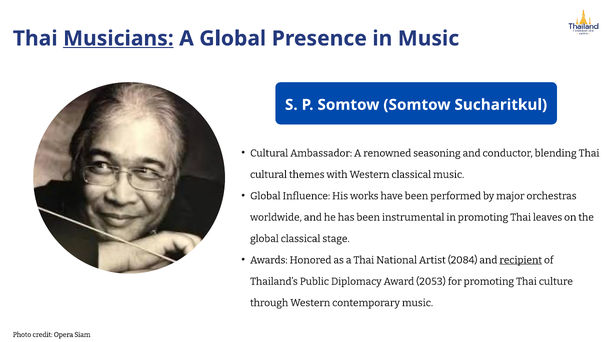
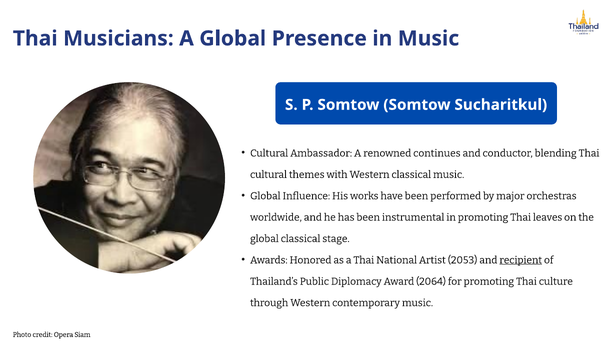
Musicians underline: present -> none (118, 39)
seasoning: seasoning -> continues (437, 153)
2084: 2084 -> 2053 (463, 260)
2053: 2053 -> 2064 (431, 282)
